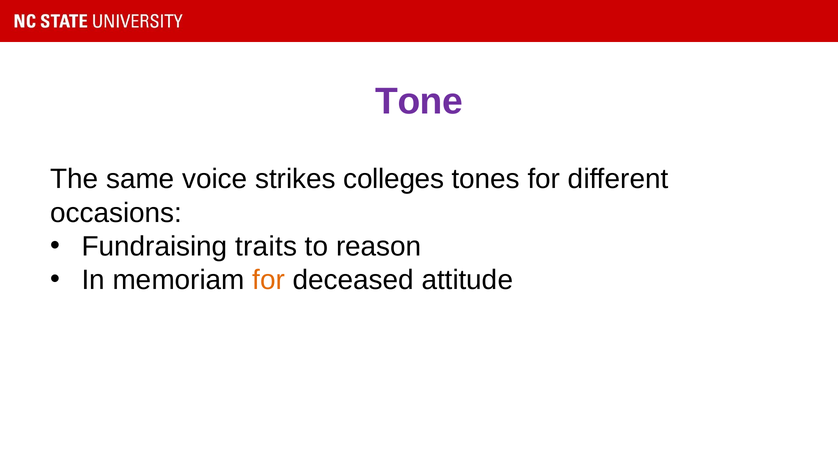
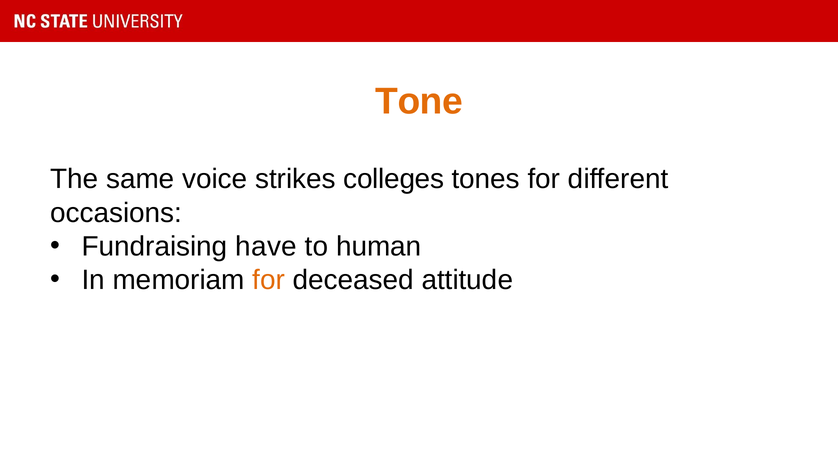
Tone colour: purple -> orange (419, 101)
traits: traits -> have (266, 246)
reason: reason -> human (379, 246)
